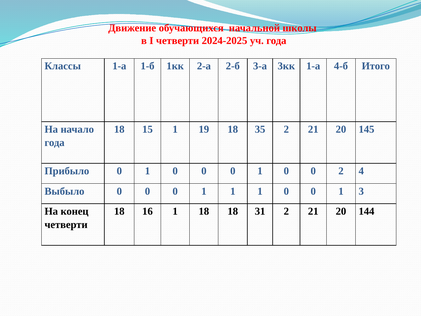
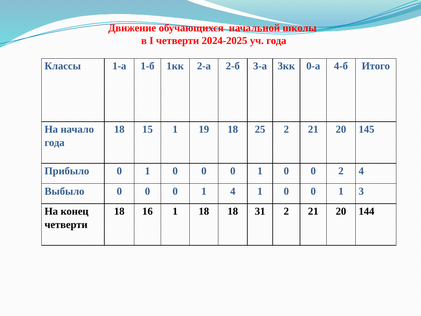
3кк 1-а: 1-а -> 0-а (313, 66)
35: 35 -> 25 (260, 129)
0 1 1: 1 -> 4 (233, 191)
